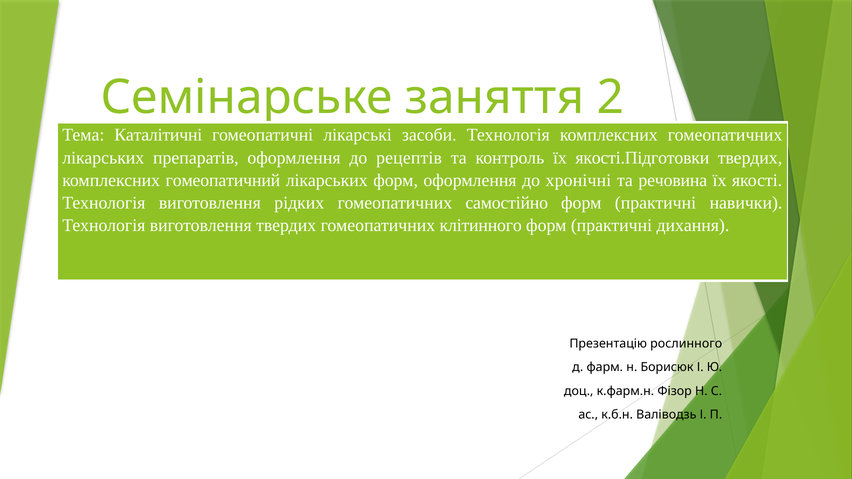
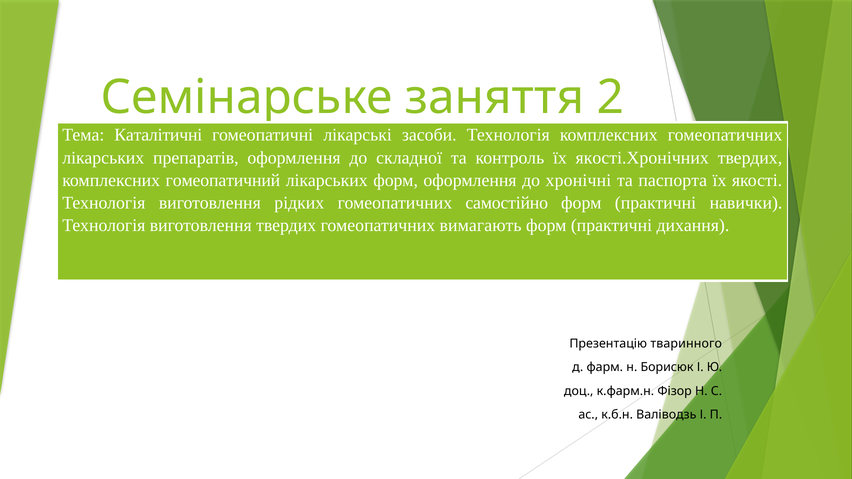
рецептів: рецептів -> складної (409, 158)
якості.Підготовки: якості.Підготовки -> якості.Хронічних (642, 158)
речовина: речовина -> паспорта (673, 180)
клітинного: клітинного -> вимагають (481, 226)
рослинного: рослинного -> тваринного (686, 344)
